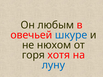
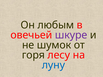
шкуре colour: blue -> purple (71, 35)
нюхом: нюхом -> шумок (54, 45)
хотя: хотя -> лесу (59, 55)
